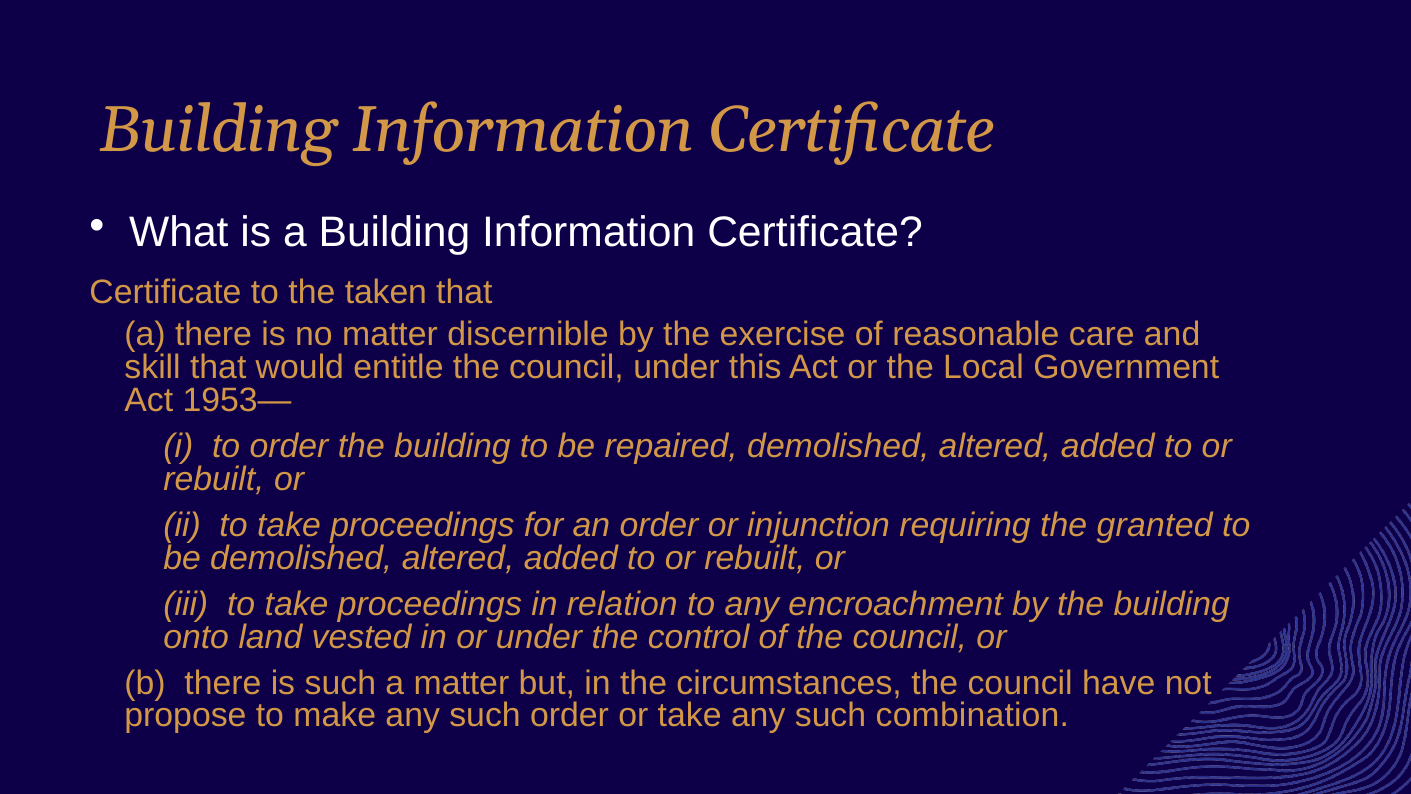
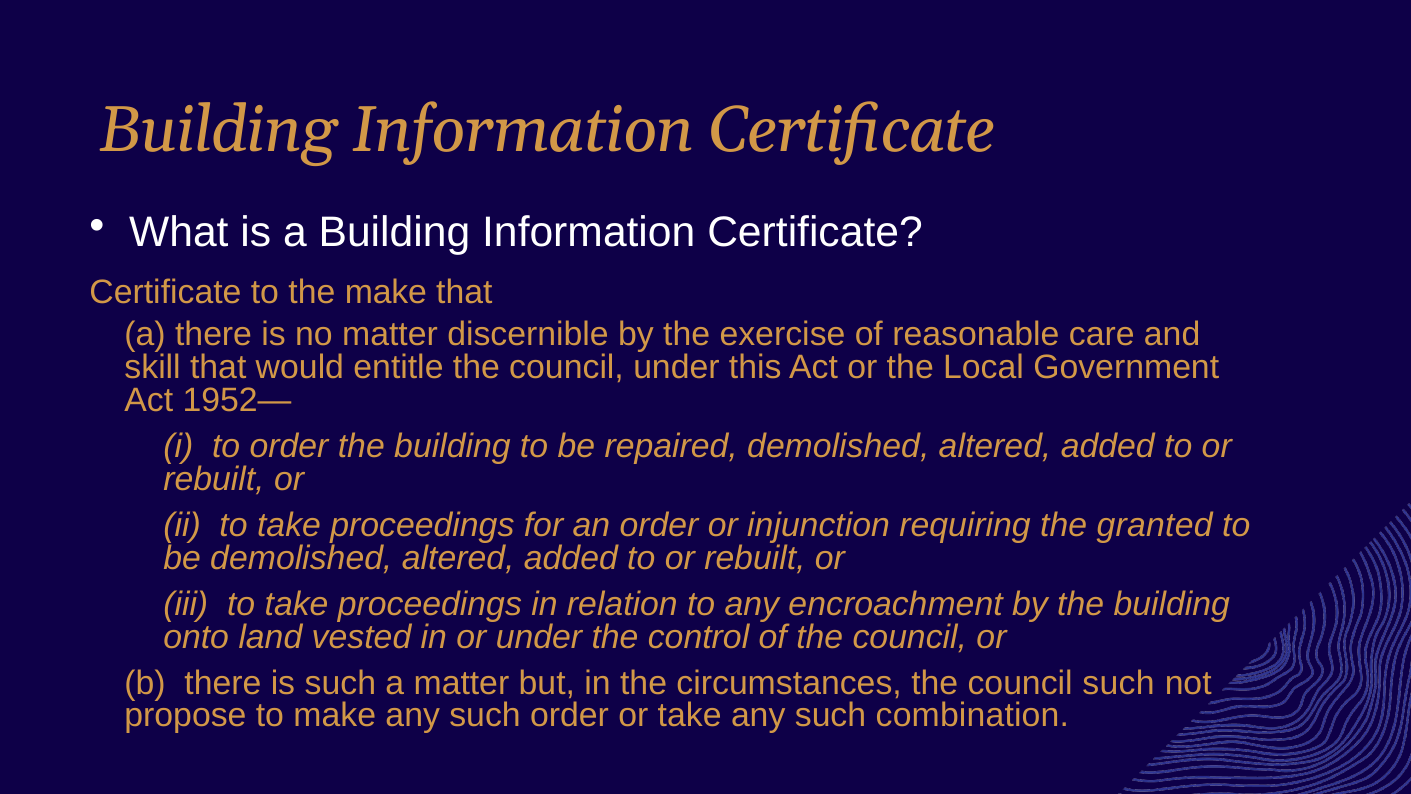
the taken: taken -> make (386, 292)
1953—: 1953— -> 1952— (237, 400)
council have: have -> such (1119, 683)
